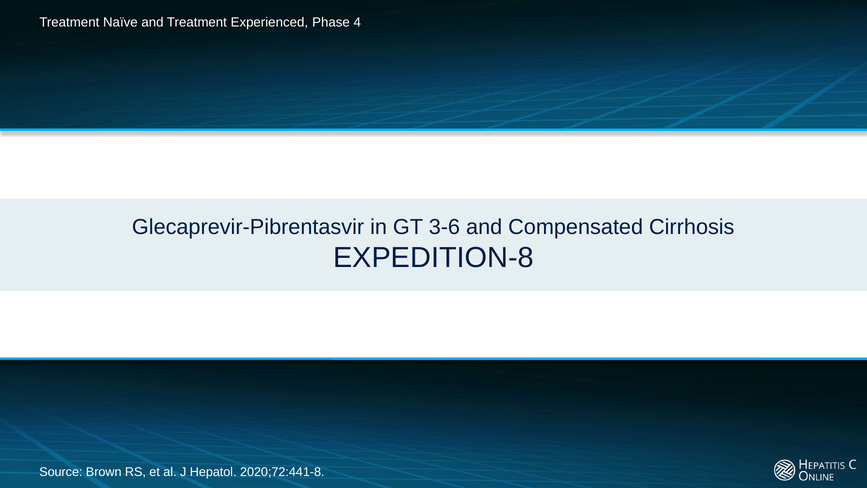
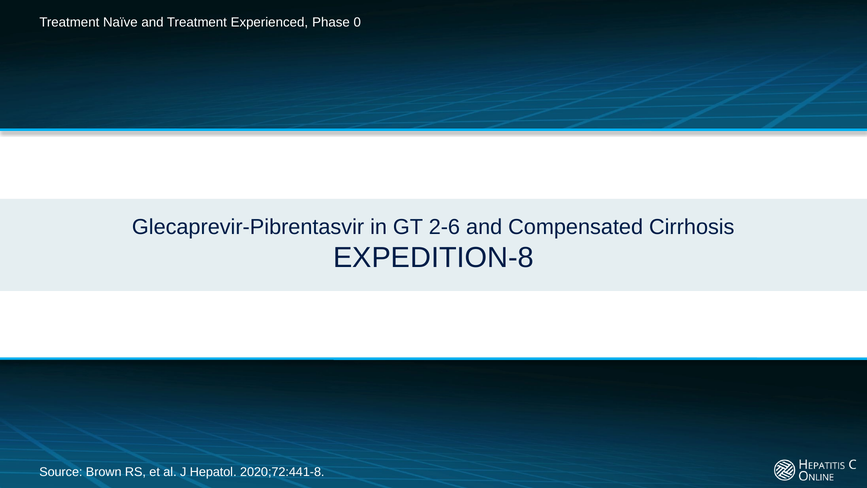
4: 4 -> 0 (357, 22)
3-6: 3-6 -> 2-6 (444, 227)
